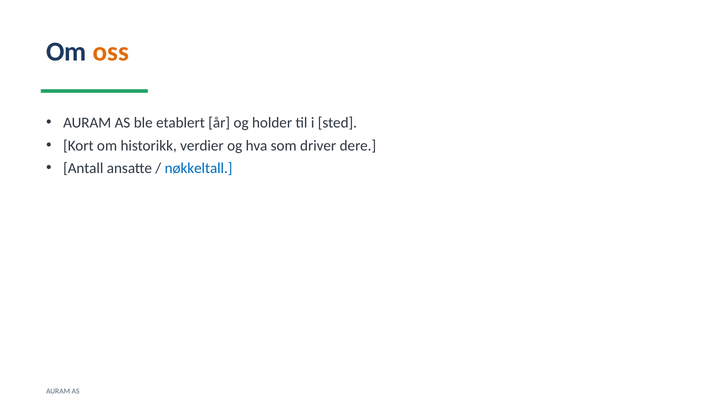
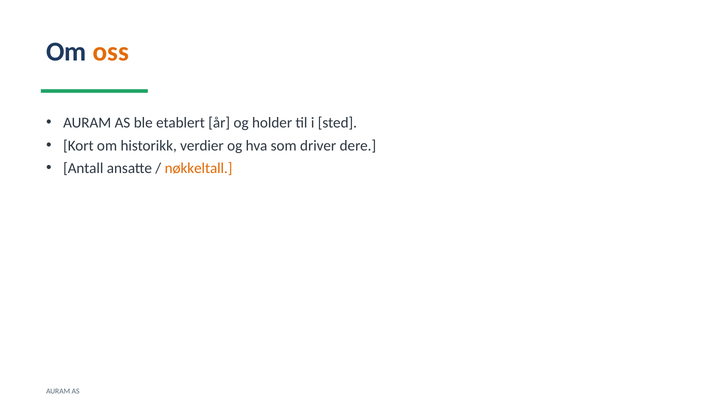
nøkkeltall colour: blue -> orange (199, 168)
